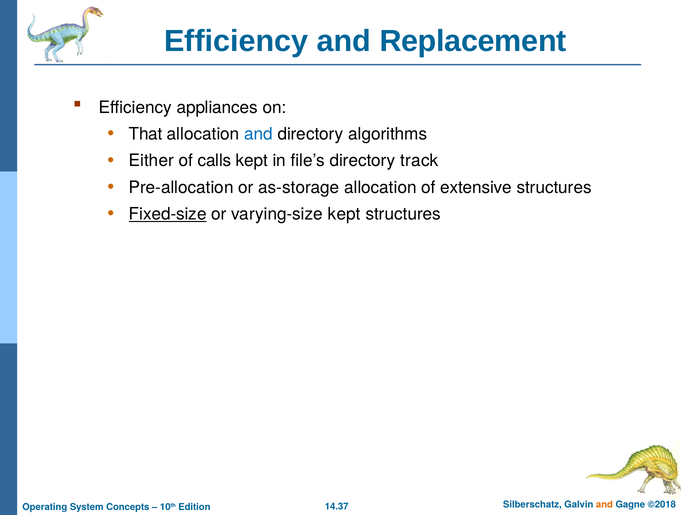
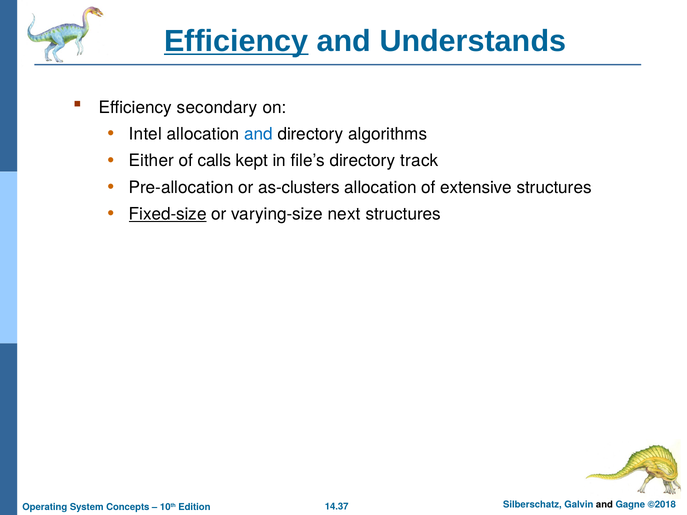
Efficiency underline: none -> present (236, 41)
Replacement: Replacement -> Understands (473, 41)
appliances: appliances -> secondary (217, 108)
That: That -> Intel (145, 134)
as-storage: as-storage -> as-clusters (299, 187)
varying-size kept: kept -> next (344, 214)
and colour: orange -> black (604, 505)
